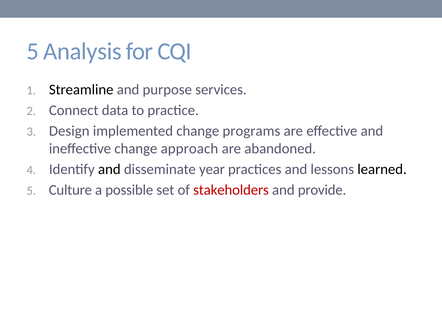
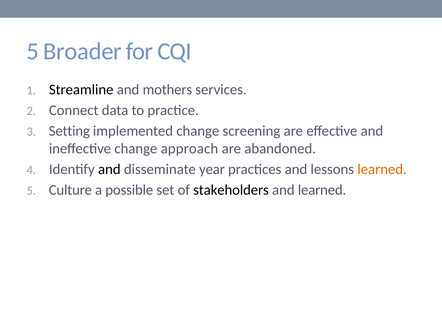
Analysis: Analysis -> Broader (82, 51)
purpose: purpose -> mothers (167, 89)
Design: Design -> Setting (69, 131)
programs: programs -> screening (251, 131)
learned colour: black -> orange (382, 169)
stakeholders colour: red -> black (231, 190)
and provide: provide -> learned (322, 190)
